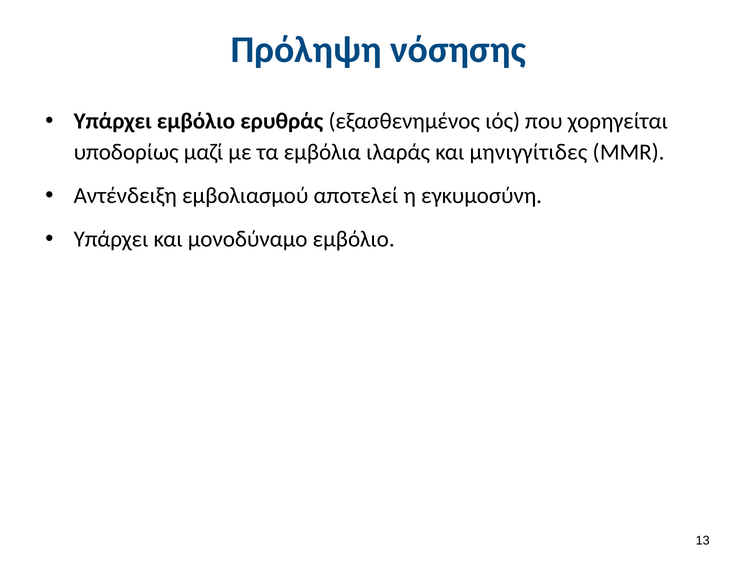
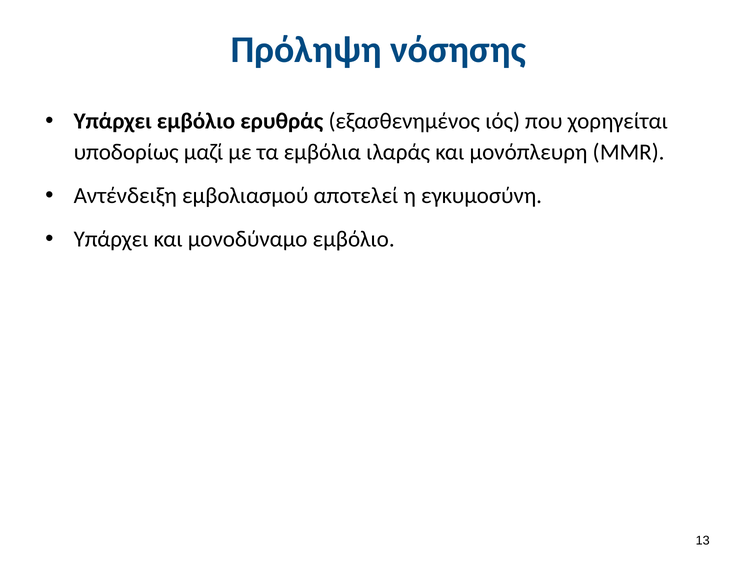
μηνιγγίτιδες: μηνιγγίτιδες -> μονόπλευρη (528, 152)
